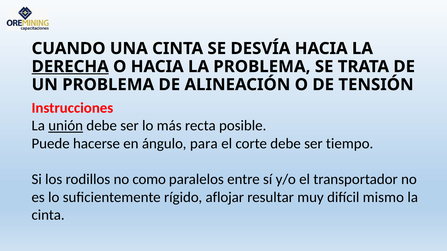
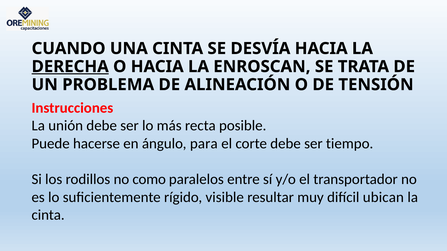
LA PROBLEMA: PROBLEMA -> ENROSCAN (262, 67)
unión underline: present -> none (66, 126)
aflojar: aflojar -> visible (225, 198)
mismo: mismo -> ubican (383, 198)
